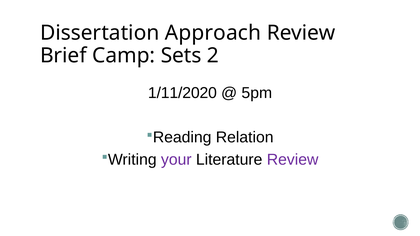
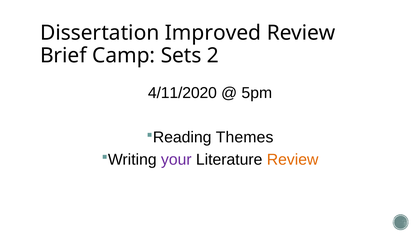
Approach: Approach -> Improved (213, 33)
1/11/2020: 1/11/2020 -> 4/11/2020 (182, 93)
Relation: Relation -> Themes (245, 137)
Review colour: purple -> orange (293, 160)
